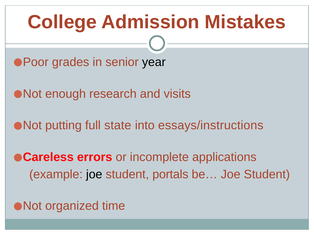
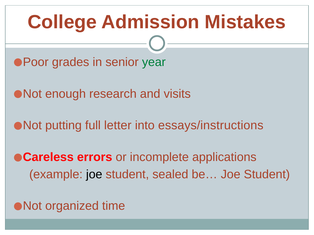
year colour: black -> green (154, 62)
state: state -> letter (118, 126)
portals: portals -> sealed (170, 175)
